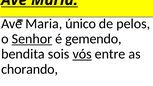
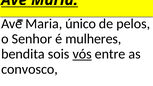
Senhor underline: present -> none (32, 39)
gemendo: gemendo -> mulheres (93, 39)
chorando: chorando -> convosco (30, 69)
